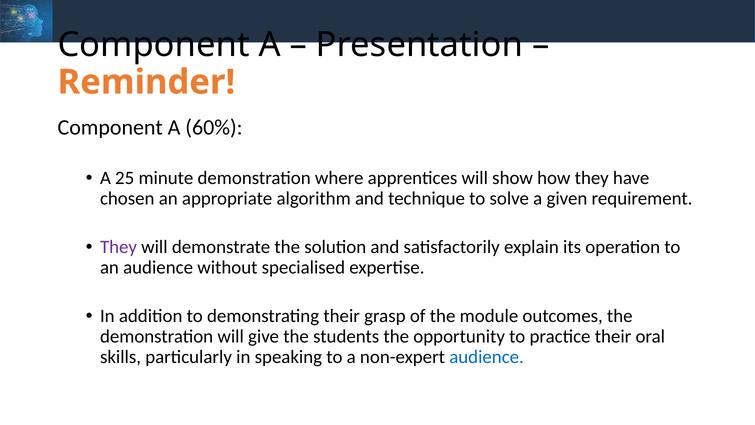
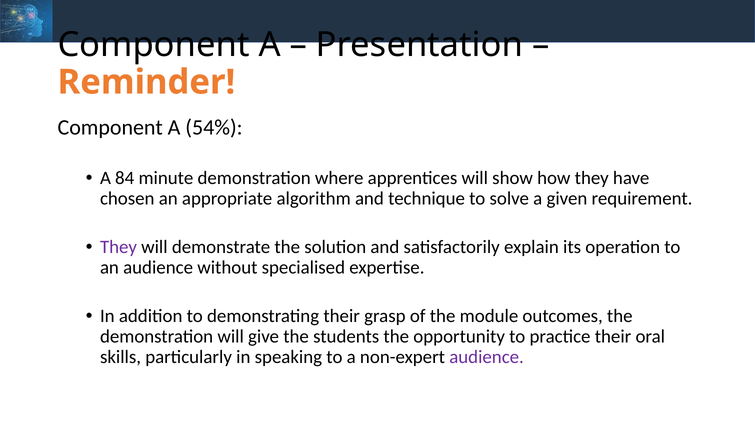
60%: 60% -> 54% (214, 128)
25: 25 -> 84 (125, 178)
audience colour: blue -> purple (487, 357)
